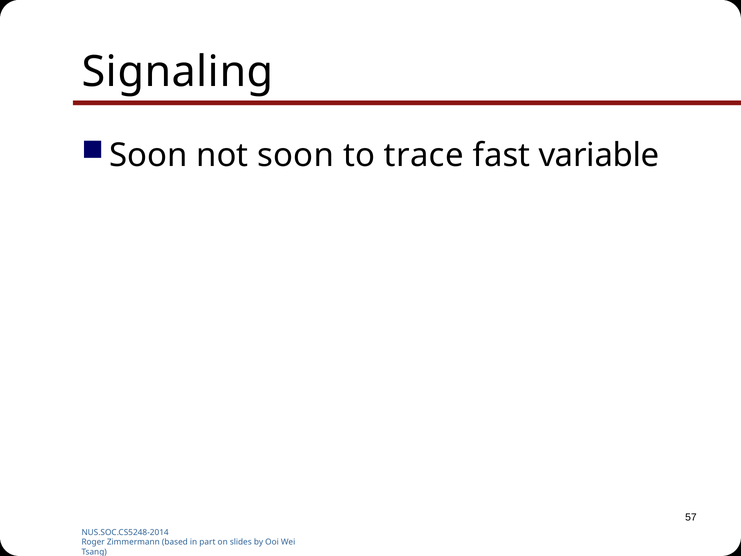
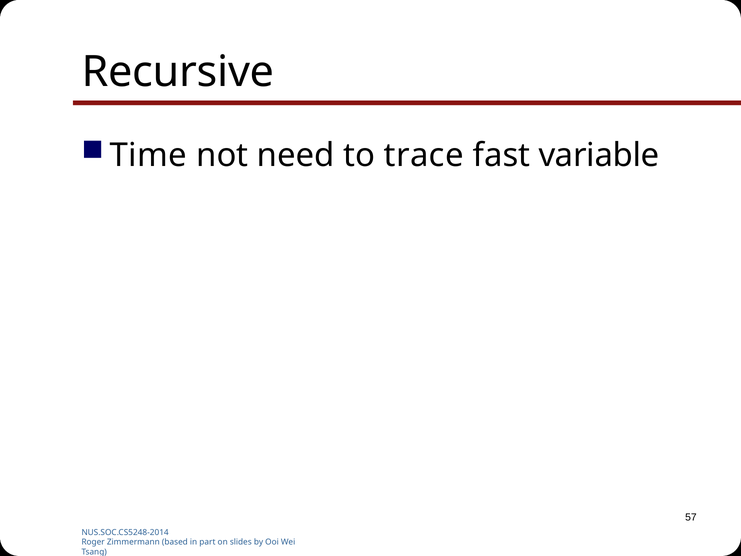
Signaling: Signaling -> Recursive (178, 72)
Soon: Soon -> Time (148, 155)
not soon: soon -> need (296, 155)
